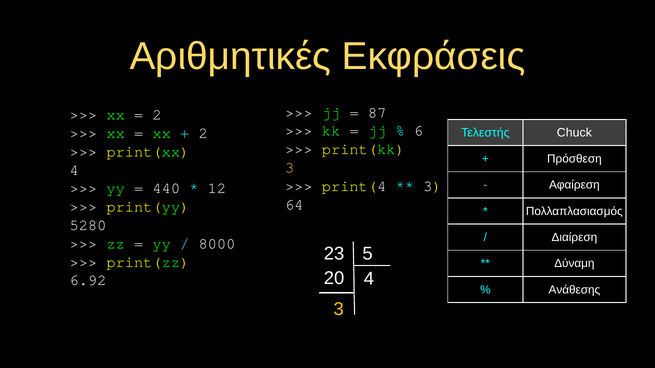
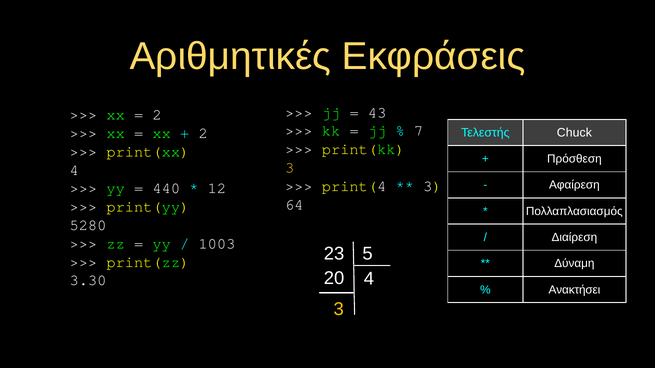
87: 87 -> 43 (377, 113)
6: 6 -> 7 (419, 131)
8000: 8000 -> 1003 (217, 244)
6.92: 6.92 -> 3.30 (88, 281)
Ανάθεσης: Ανάθεσης -> Ανακτήσει (574, 290)
